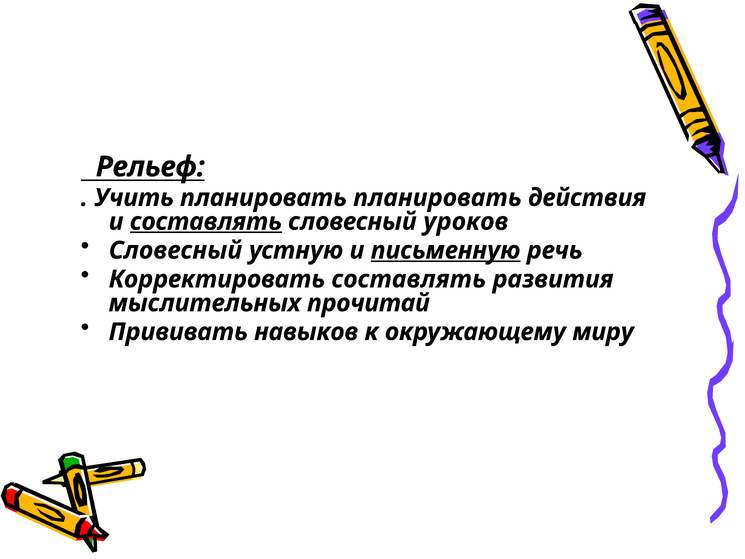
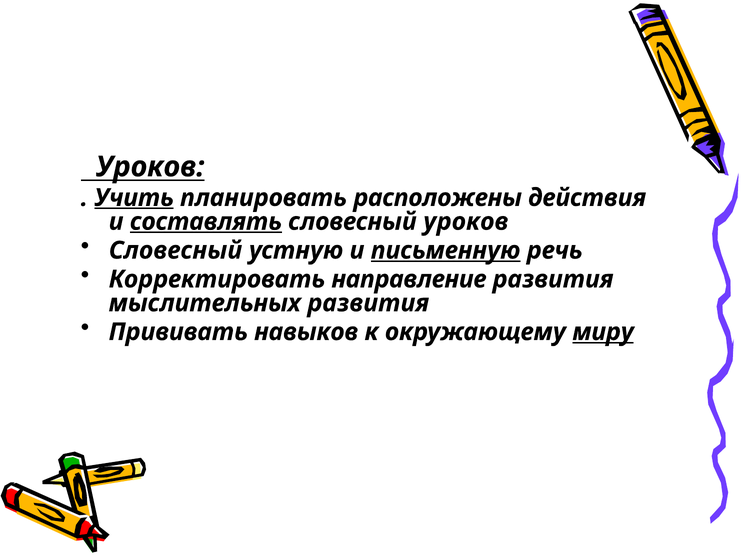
Рельеф: Рельеф -> Уроков (150, 167)
Учить underline: none -> present (134, 198)
планировать планировать: планировать -> расположены (438, 198)
Корректировать составлять: составлять -> направление (409, 279)
мыслительных прочитай: прочитай -> развития (368, 303)
миру underline: none -> present (603, 332)
